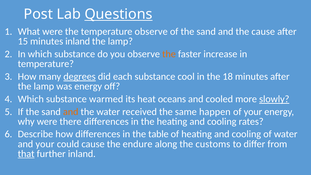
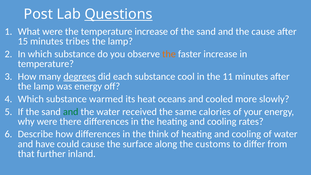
temperature observe: observe -> increase (151, 32)
minutes inland: inland -> tribes (78, 41)
18: 18 -> 11 (228, 77)
slowly underline: present -> none (274, 99)
and colour: orange -> green (71, 112)
happen: happen -> calories (215, 112)
table: table -> think (158, 134)
and your: your -> have (45, 144)
endure: endure -> surface (138, 144)
that underline: present -> none (26, 154)
